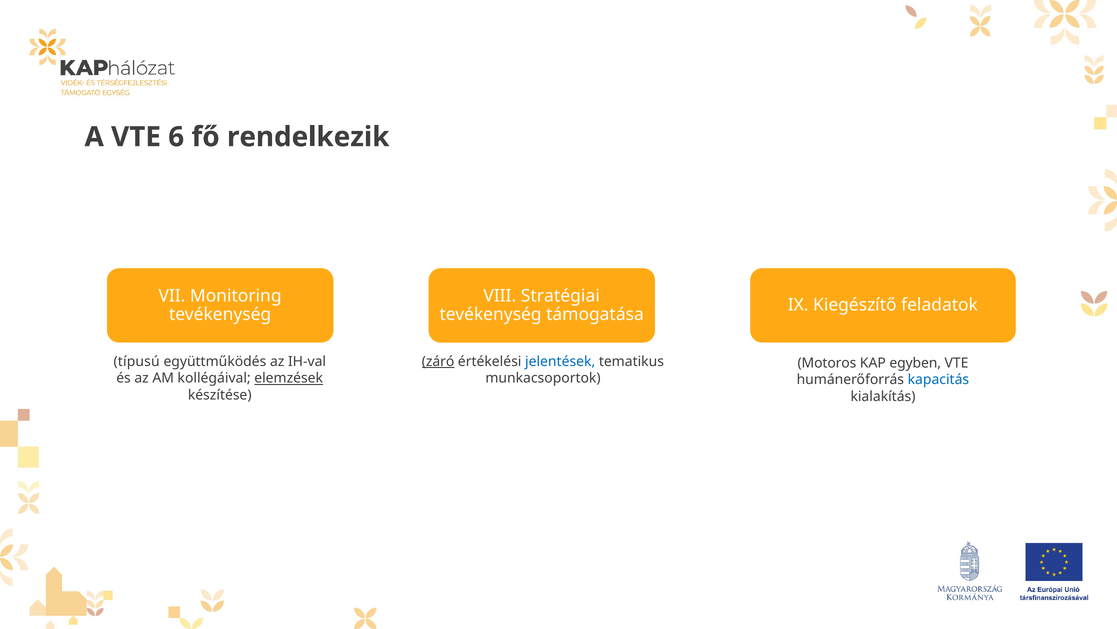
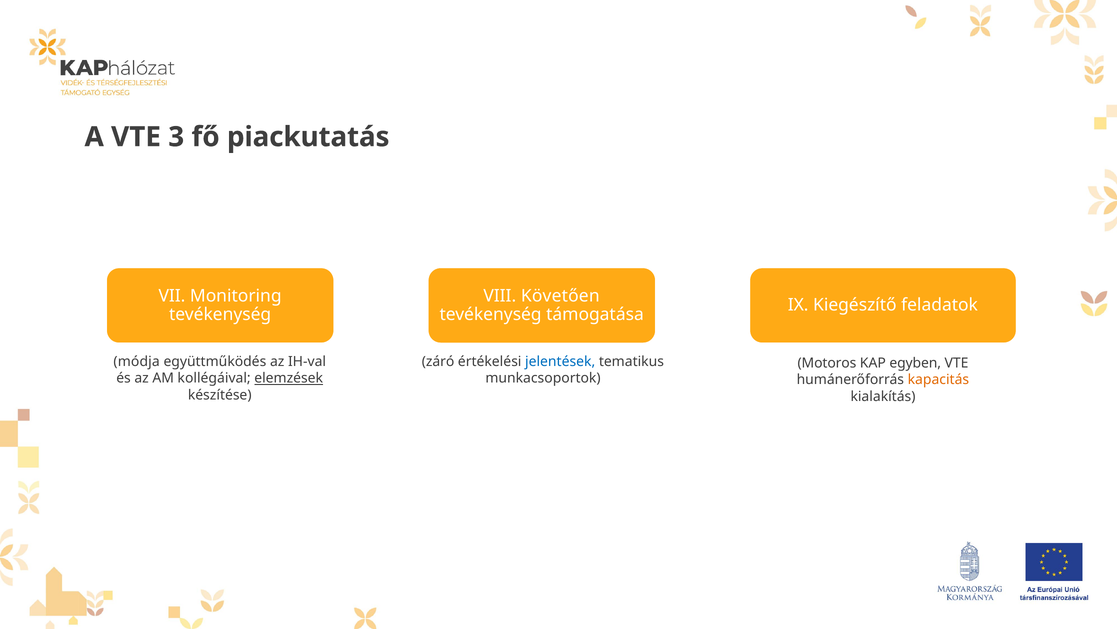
6: 6 -> 3 (176, 137)
rendelkezik: rendelkezik -> piackutatás (308, 137)
Stratégiai: Stratégiai -> Követően (560, 296)
típusú: típusú -> módja (137, 361)
záró underline: present -> none (438, 361)
kapacitás colour: blue -> orange (938, 379)
